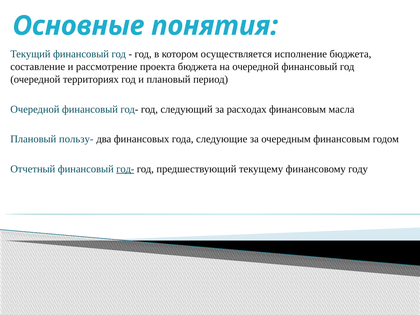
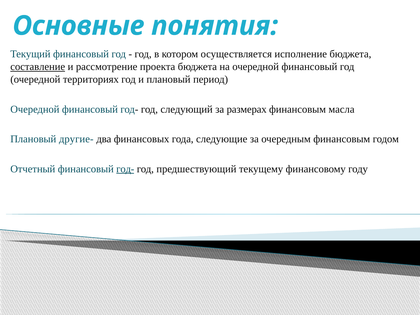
составление underline: none -> present (38, 67)
расходах: расходах -> размерах (247, 109)
пользу-: пользу- -> другие- (76, 139)
